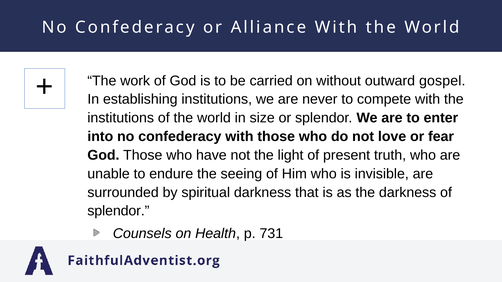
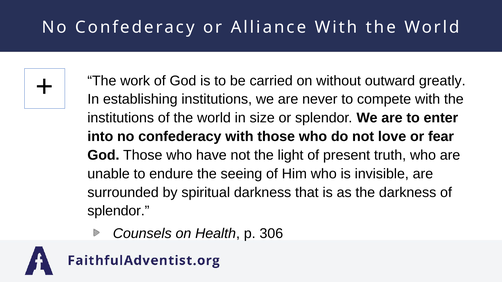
gospel: gospel -> greatly (442, 81)
731: 731 -> 306 (271, 234)
